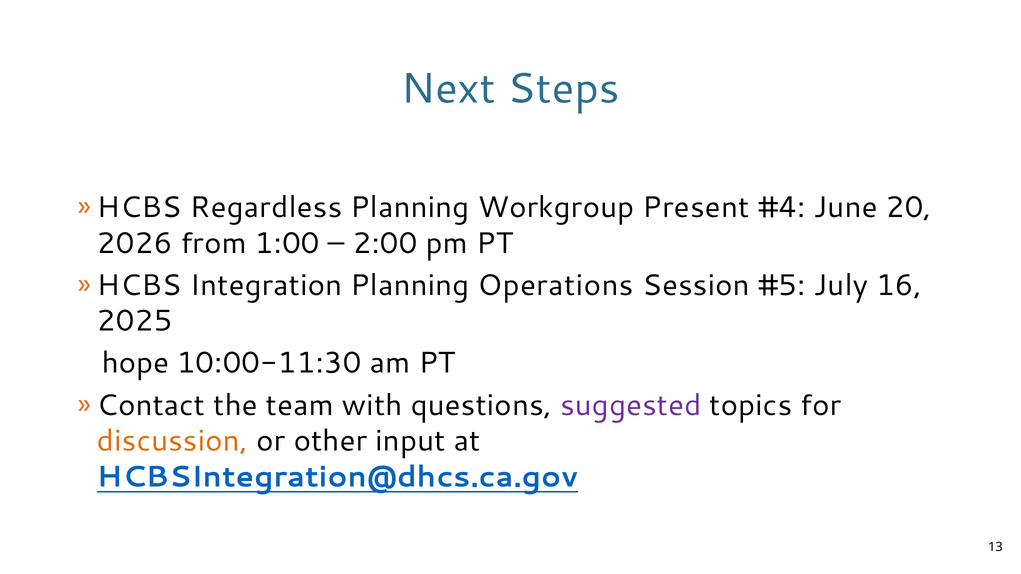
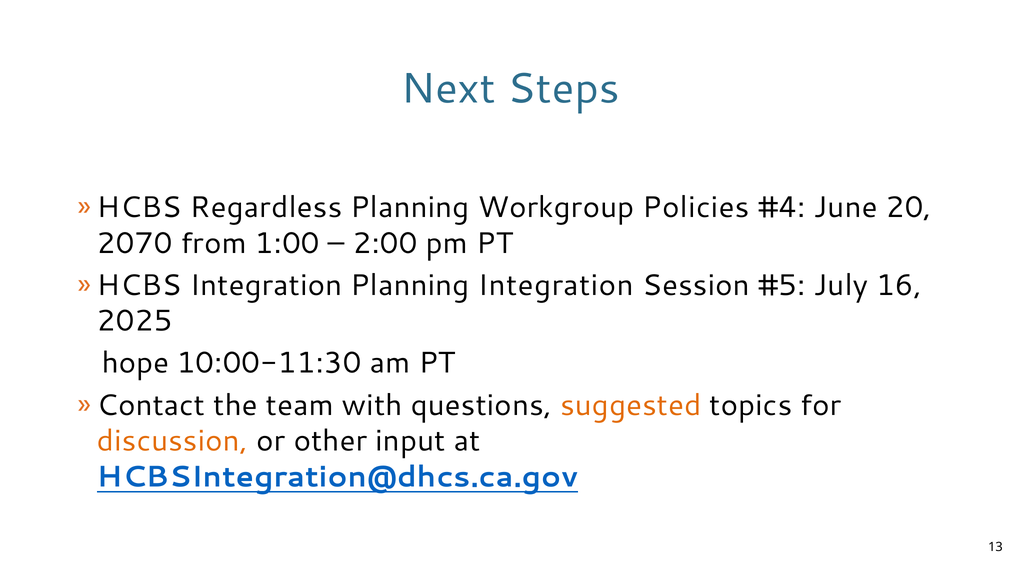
Present: Present -> Policies (696, 208)
2026: 2026 -> 2070 (135, 243)
Planning Operations: Operations -> Integration (556, 285)
suggested colour: purple -> orange (631, 406)
